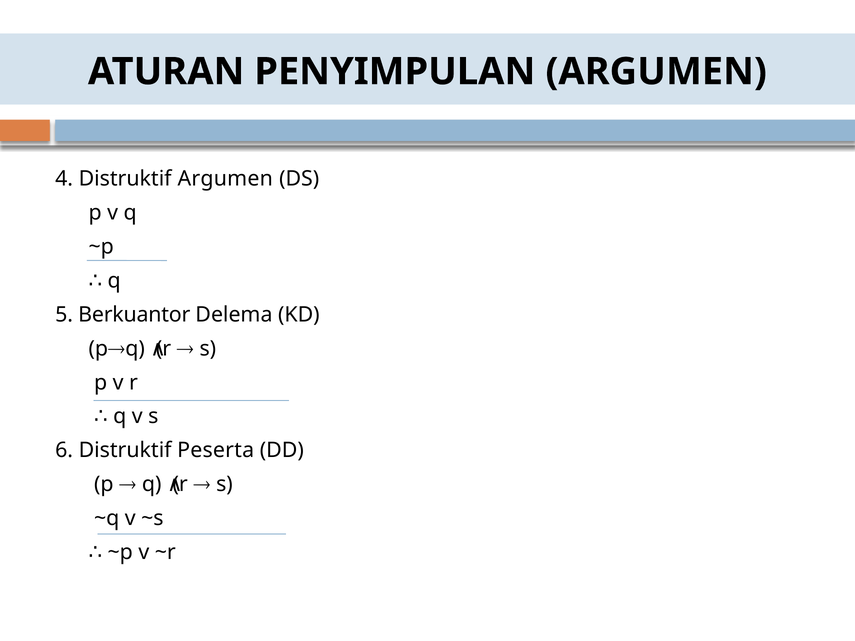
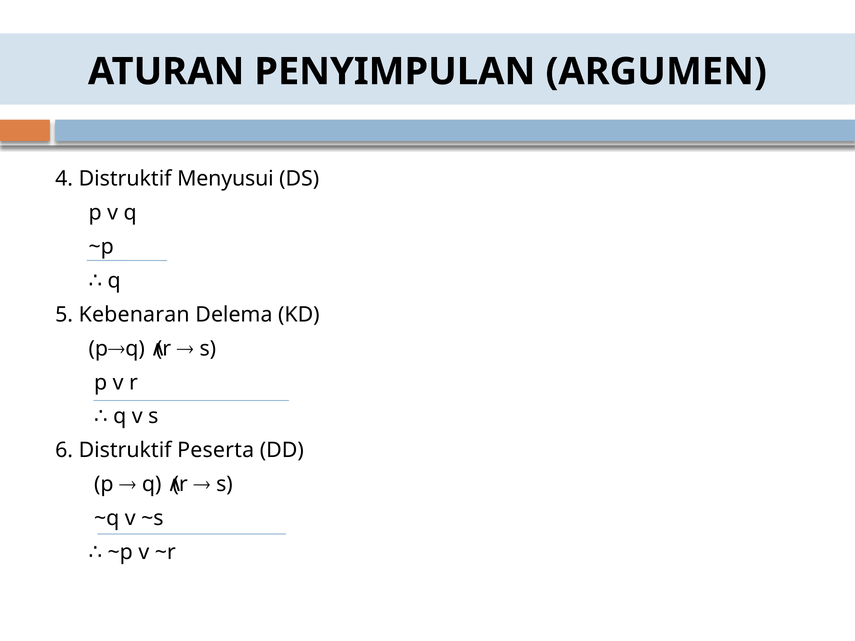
Distruktif Argumen: Argumen -> Menyusui (225, 179)
Berkuantor: Berkuantor -> Kebenaran (134, 315)
